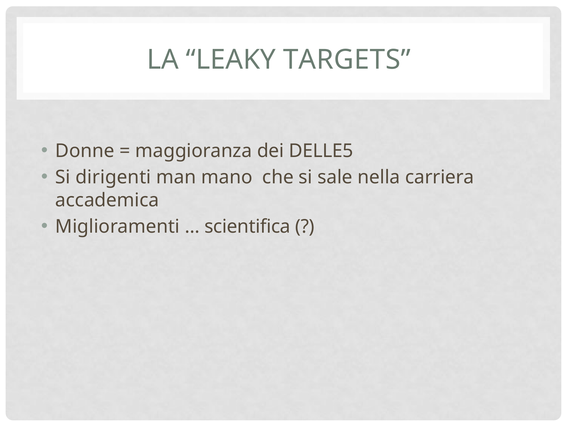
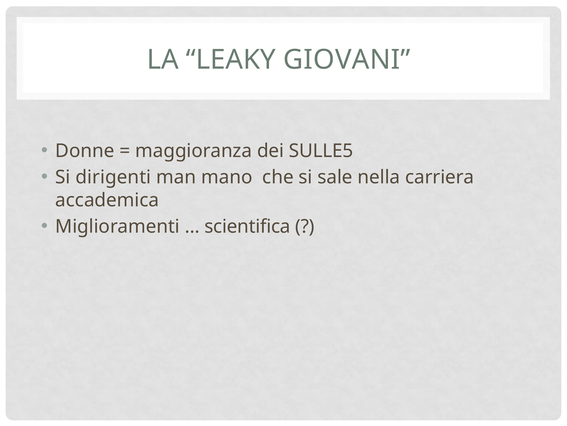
TARGETS: TARGETS -> GIOVANI (347, 59)
DELLE5: DELLE5 -> SULLE5 (321, 151)
